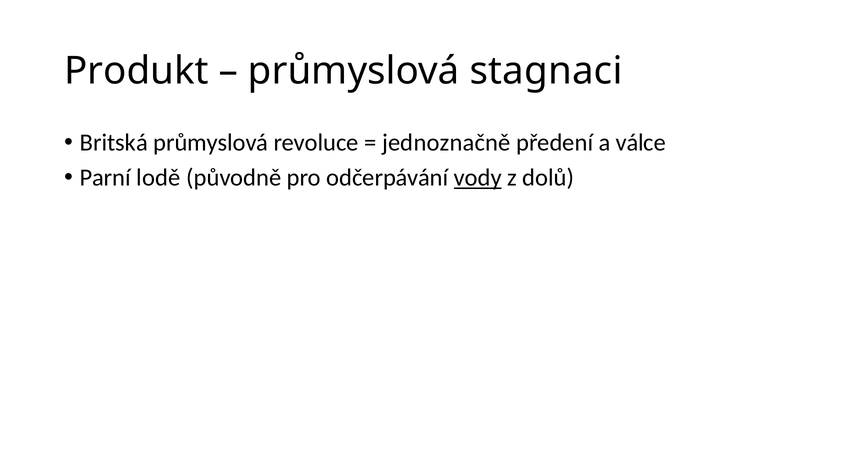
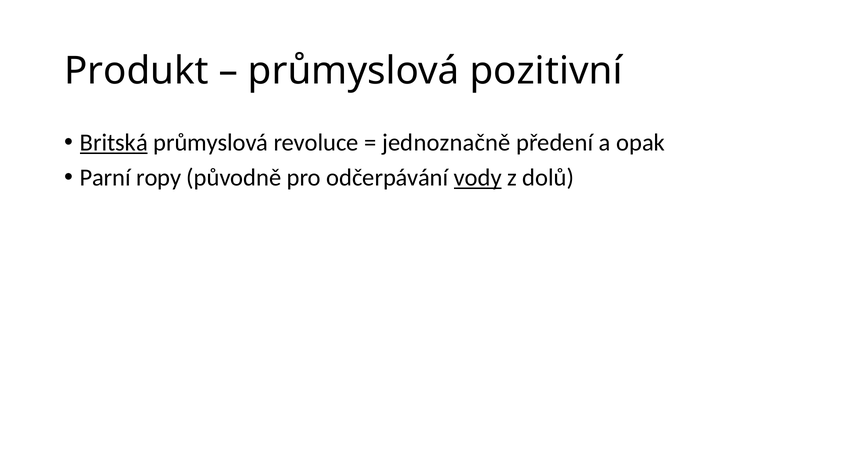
stagnaci: stagnaci -> pozitivní (546, 71)
Britská underline: none -> present (114, 142)
válce: válce -> opak (641, 142)
lodě: lodě -> ropy (159, 178)
